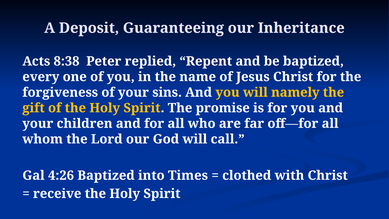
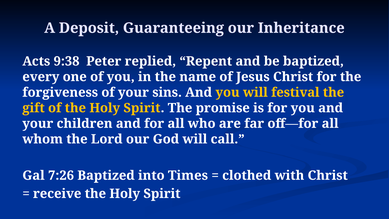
8:38: 8:38 -> 9:38 (67, 61)
namely: namely -> festival (295, 92)
4:26: 4:26 -> 7:26 (61, 175)
